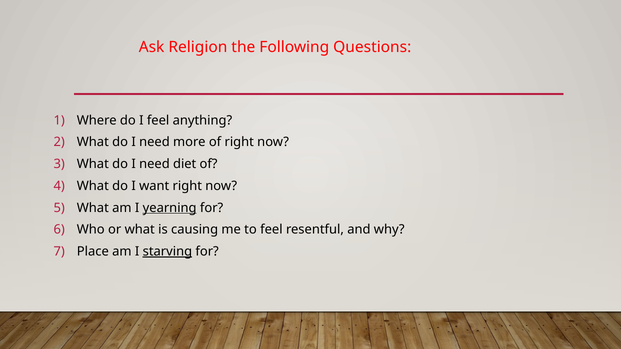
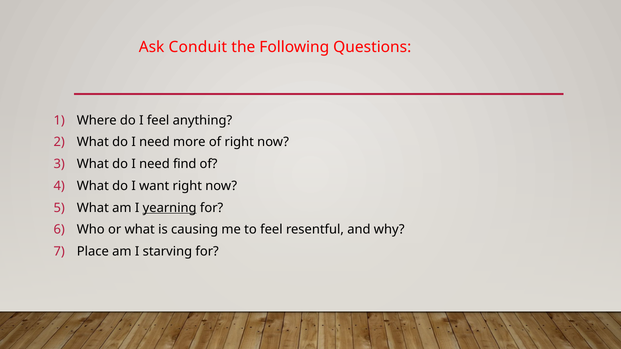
Religion: Religion -> Conduit (198, 47)
diet: diet -> find (185, 164)
starving underline: present -> none (167, 252)
